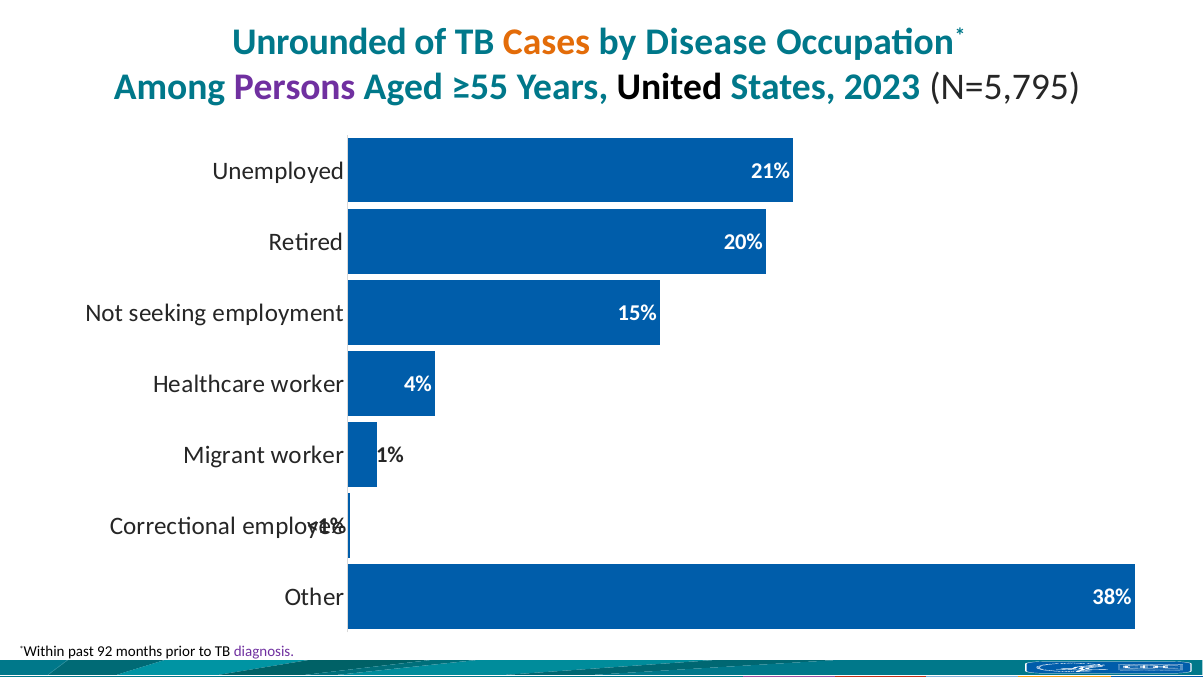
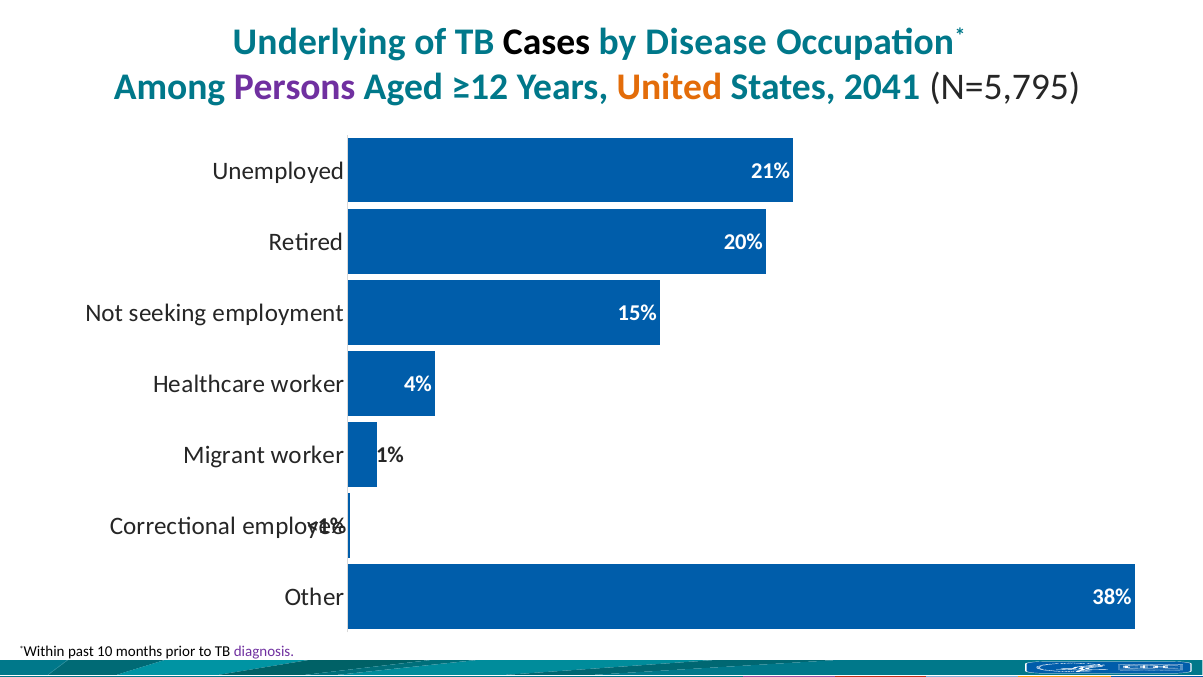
Unrounded: Unrounded -> Underlying (319, 42)
Cases colour: orange -> black (547, 42)
≥55: ≥55 -> ≥12 (480, 87)
United colour: black -> orange (669, 87)
2023: 2023 -> 2041 (882, 87)
92: 92 -> 10 (105, 652)
